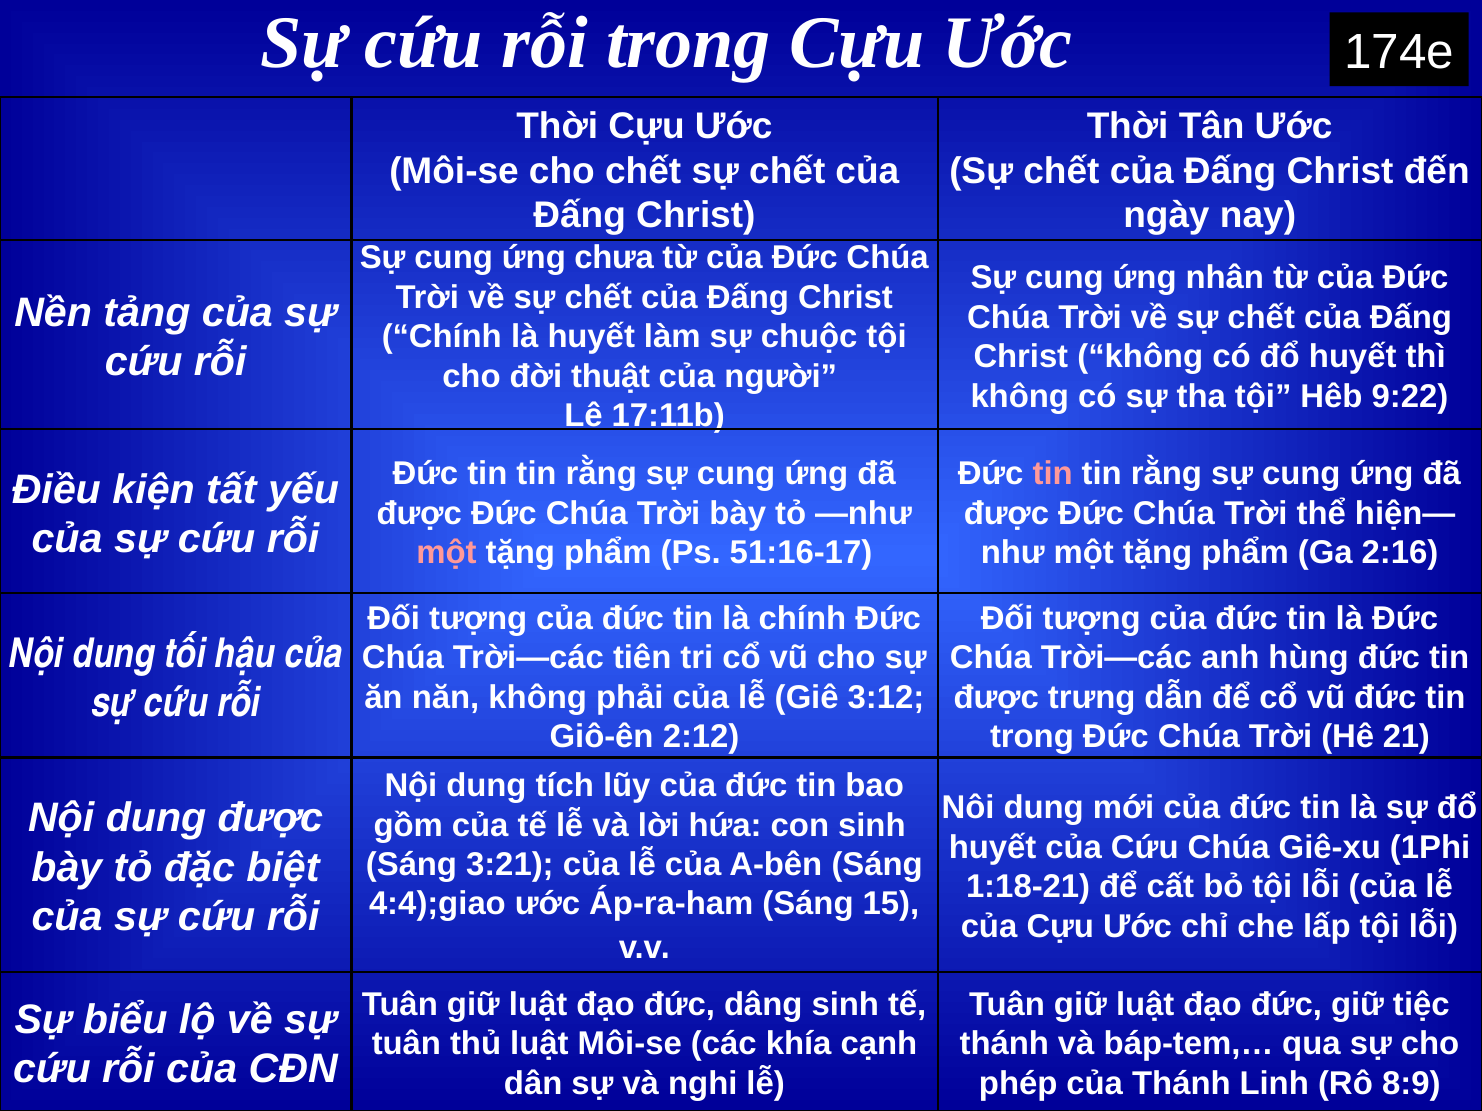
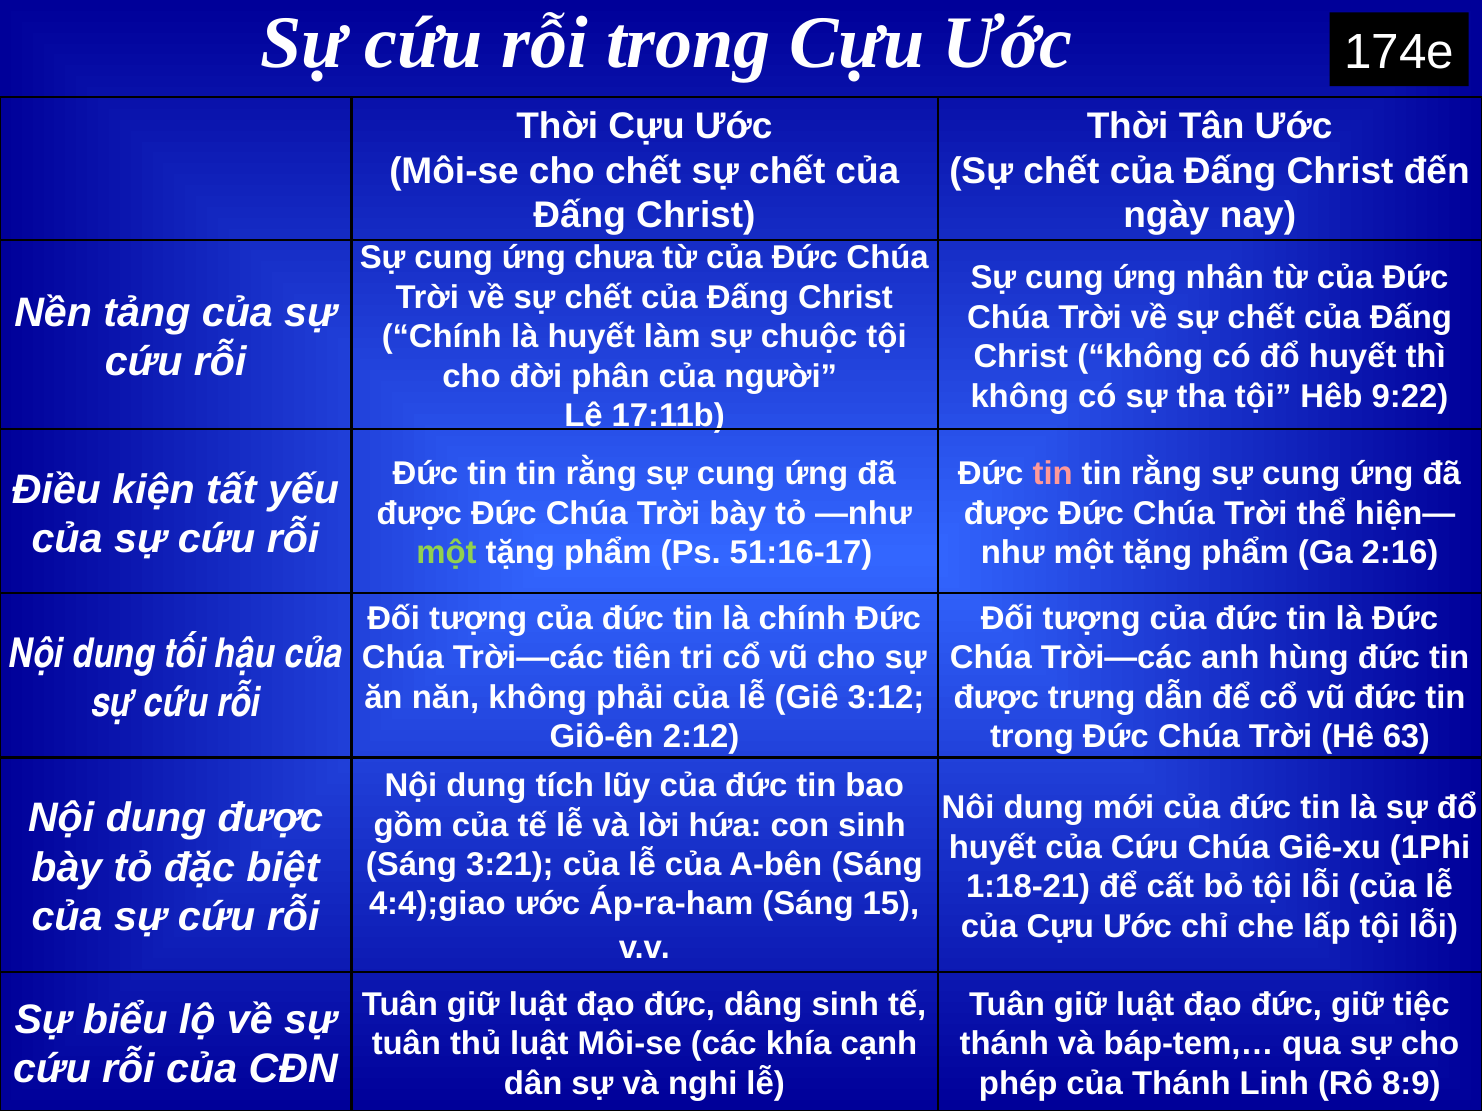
thuật: thuật -> phân (611, 377)
một colour: pink -> light green (447, 553)
21: 21 -> 63 (1406, 737)
